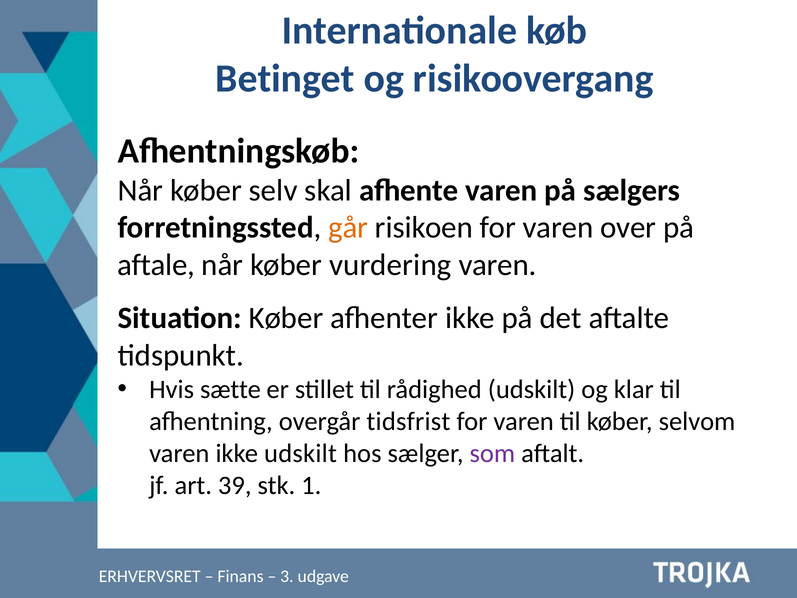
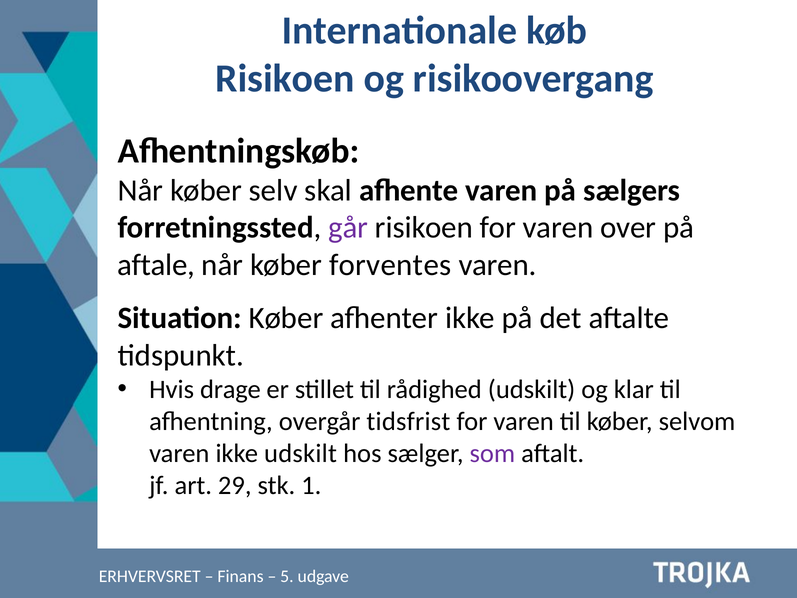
Betinget: Betinget -> Risikoen (285, 78)
går colour: orange -> purple (348, 228)
vurdering: vurdering -> forventes (390, 265)
sætte: sætte -> drage (230, 389)
39: 39 -> 29 (235, 485)
3: 3 -> 5 (287, 576)
